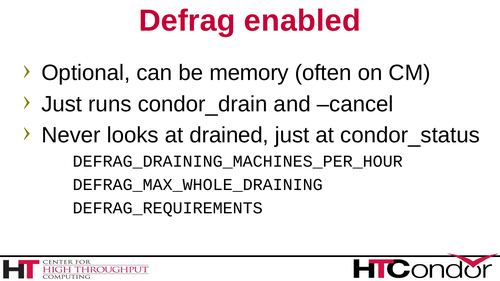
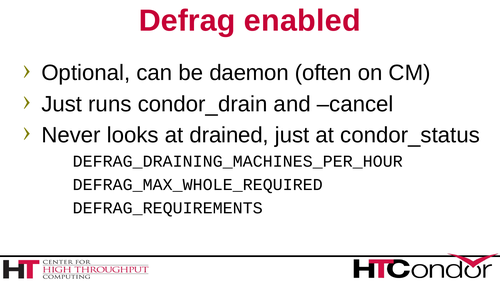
memory: memory -> daemon (249, 73)
DEFRAG_MAX_WHOLE_DRAINING: DEFRAG_MAX_WHOLE_DRAINING -> DEFRAG_MAX_WHOLE_REQUIRED (198, 185)
